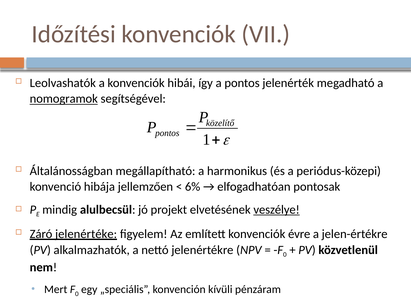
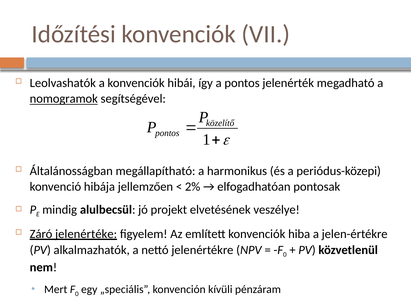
6%: 6% -> 2% (193, 187)
veszélye underline: present -> none (277, 210)
évre: évre -> hiba (299, 234)
